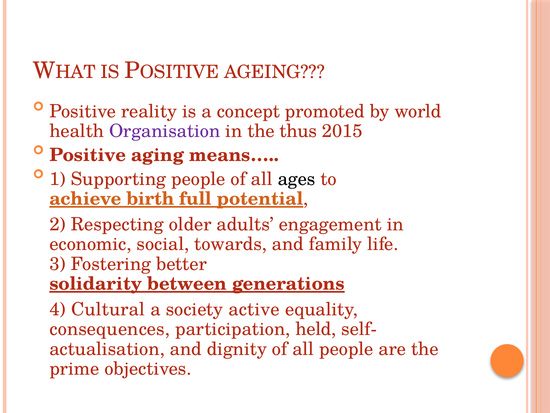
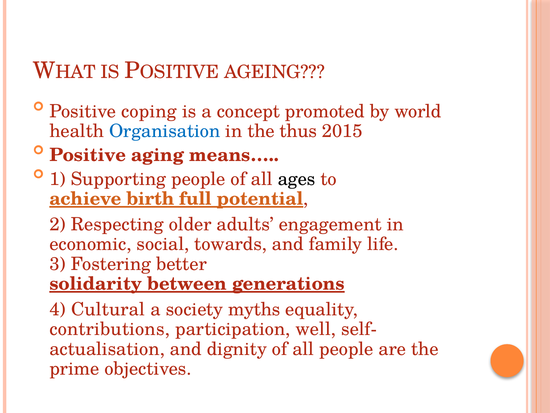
reality: reality -> coping (149, 111)
Organisation colour: purple -> blue (165, 131)
active: active -> myths (254, 309)
consequences: consequences -> contributions (110, 329)
held: held -> well (316, 329)
